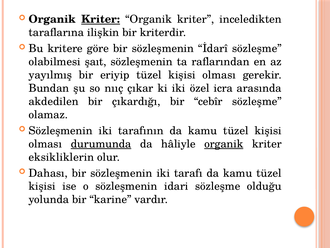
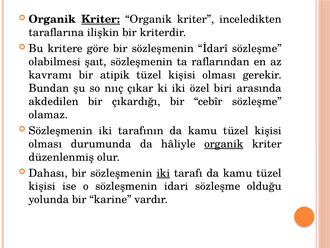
yayılmış: yayılmış -> kavramı (50, 75)
eriyip: eriyip -> atipik (115, 75)
icra: icra -> biri (223, 88)
durumunda underline: present -> none (101, 144)
eksikliklerin: eksikliklerin -> düzenlenmiş (61, 157)
iki underline: none -> present (163, 173)
